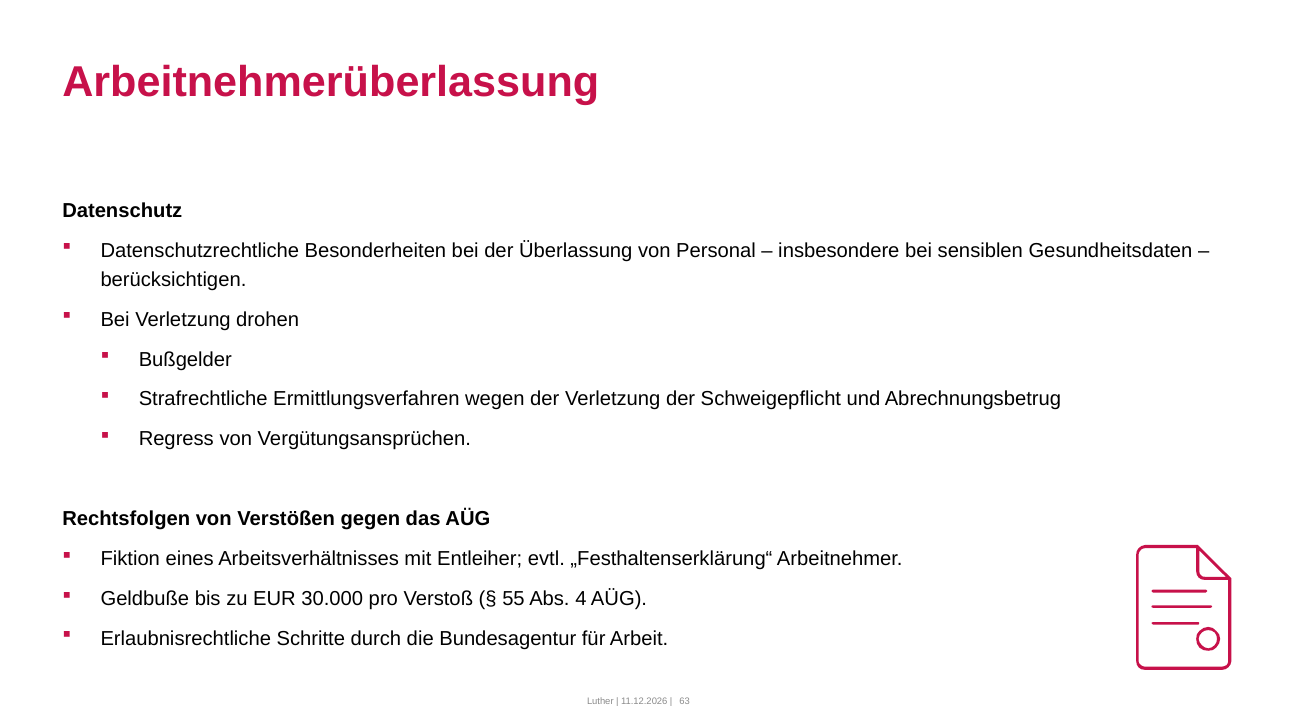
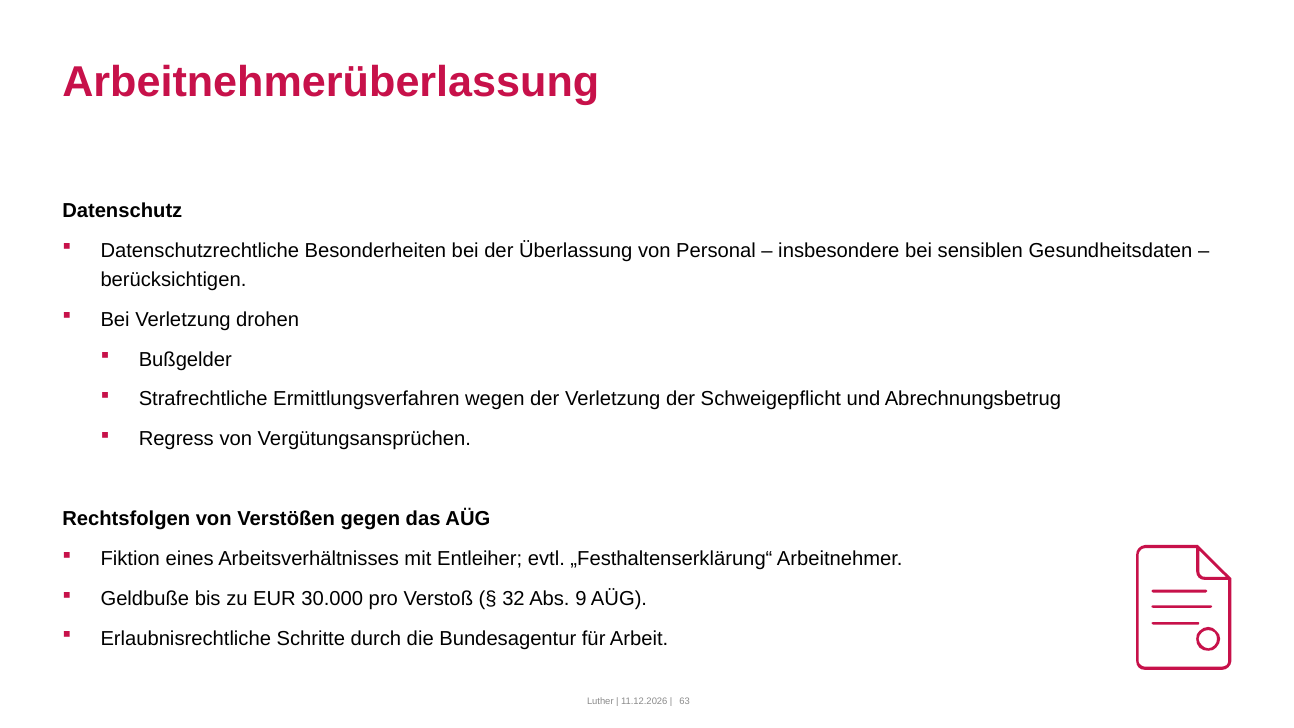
55: 55 -> 32 (513, 599)
4: 4 -> 9 (581, 599)
